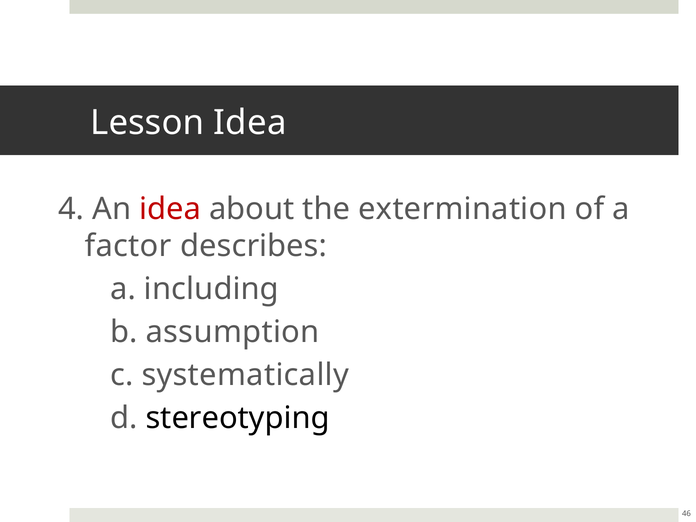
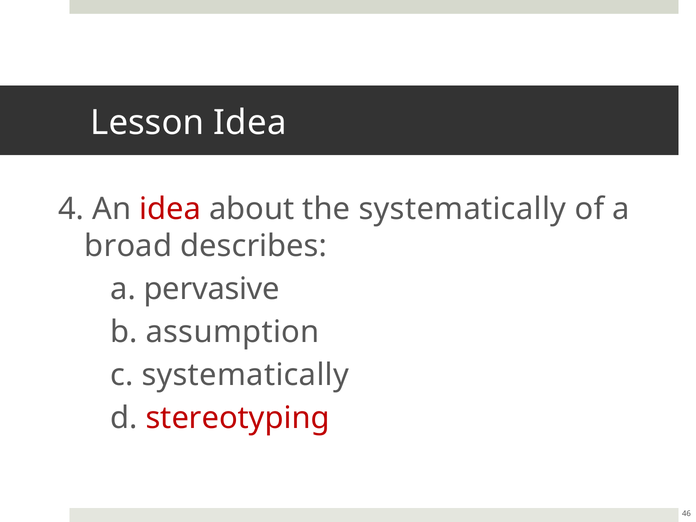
the extermination: extermination -> systematically (462, 209)
factor: factor -> broad (128, 246)
including: including -> pervasive (212, 289)
stereotyping colour: black -> red (238, 418)
